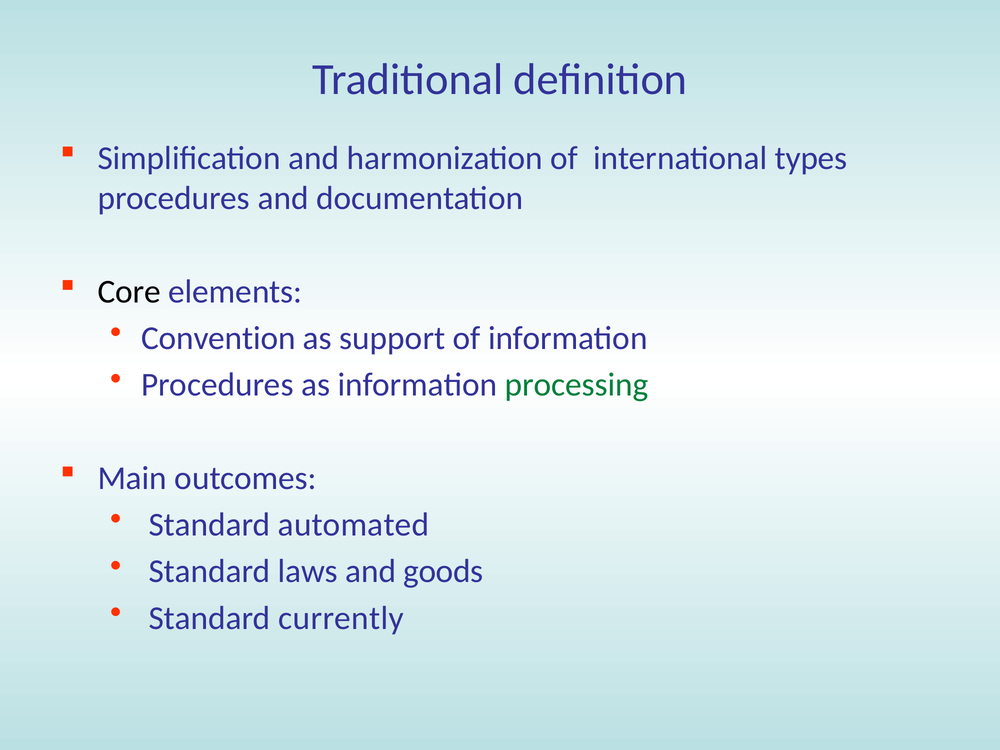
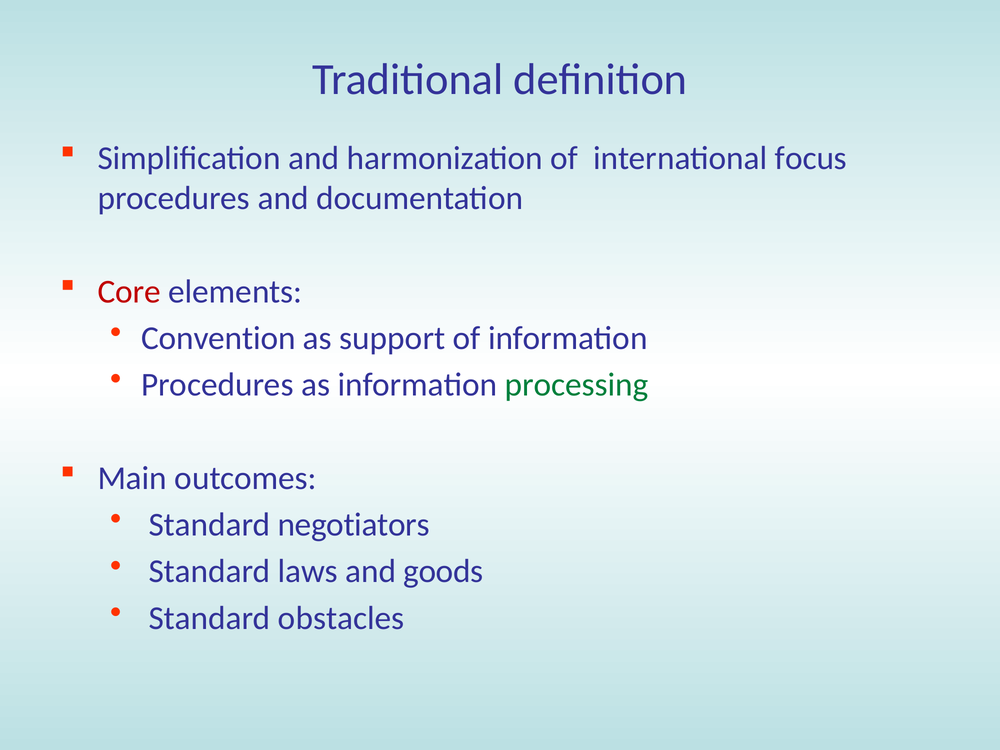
types: types -> focus (811, 158)
Core colour: black -> red (129, 292)
automated: automated -> negotiators (354, 525)
currently: currently -> obstacles (341, 618)
